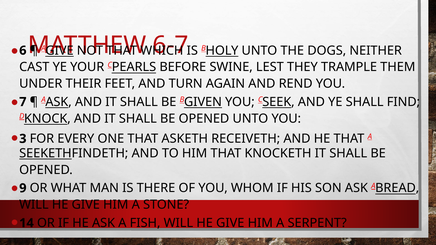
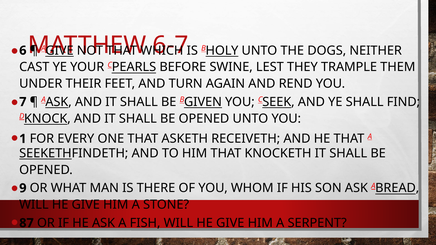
3: 3 -> 1 (23, 139)
14: 14 -> 87 (26, 223)
